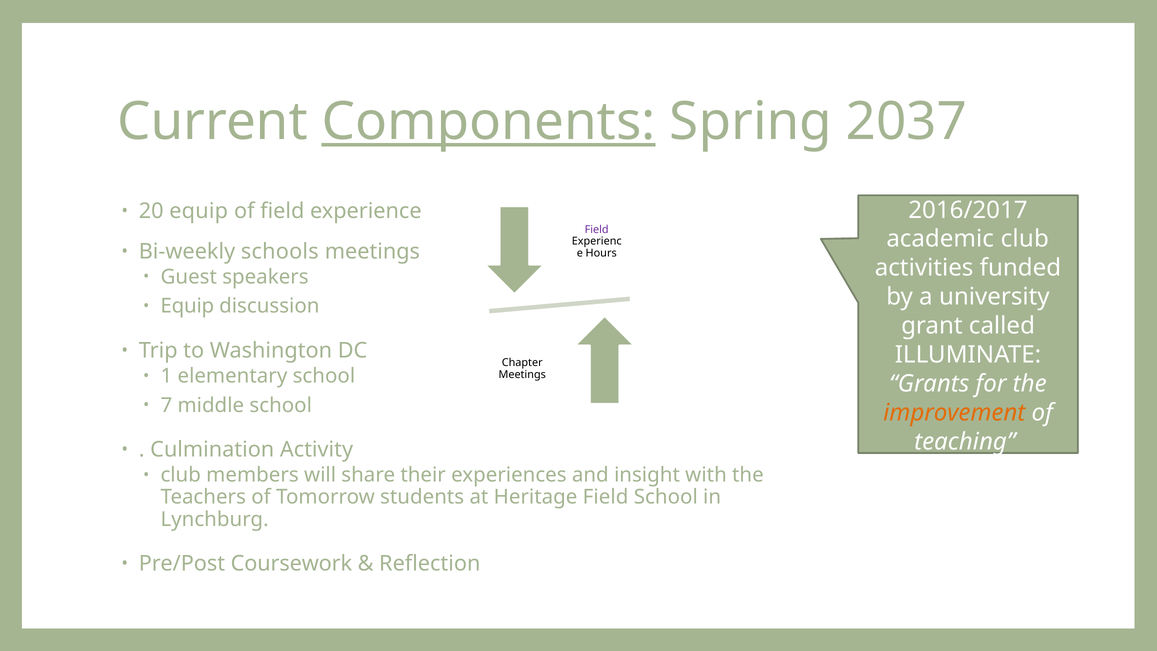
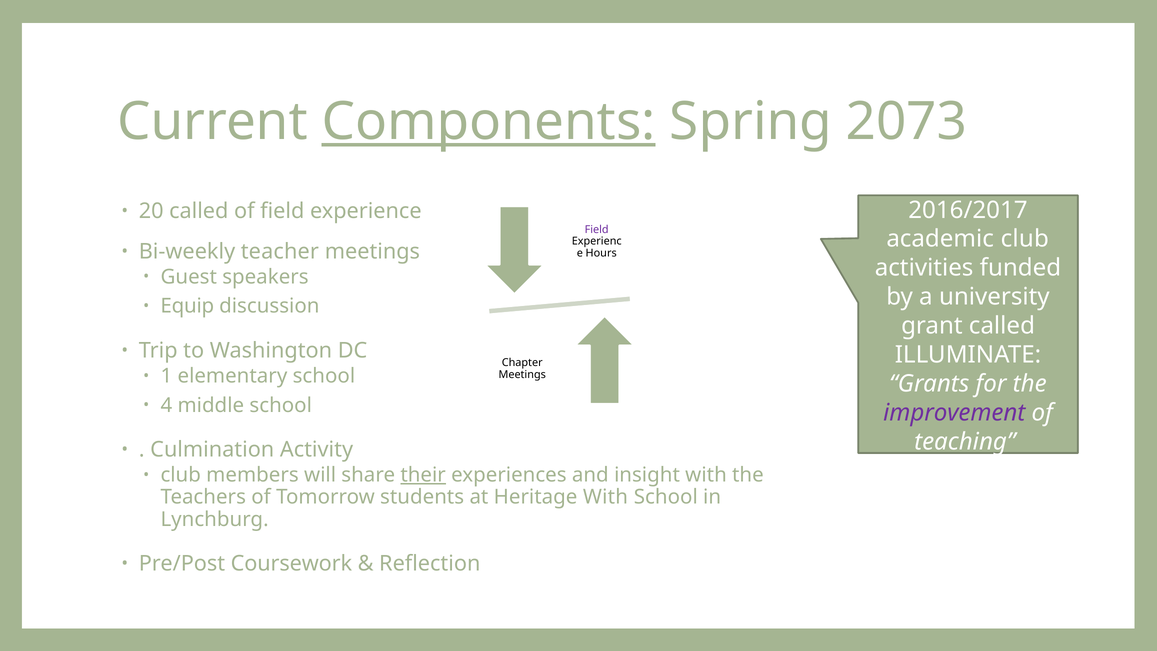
2037: 2037 -> 2073 (906, 122)
20 equip: equip -> called (199, 211)
schools: schools -> teacher (280, 251)
7: 7 -> 4 (166, 405)
improvement colour: orange -> purple (954, 413)
their underline: none -> present (423, 475)
Heritage Field: Field -> With (605, 497)
